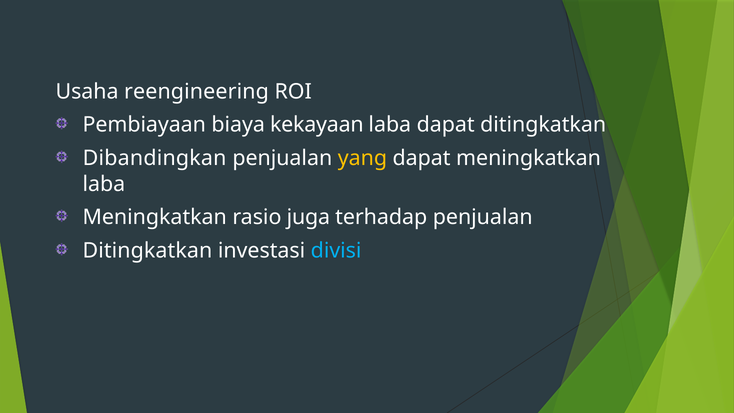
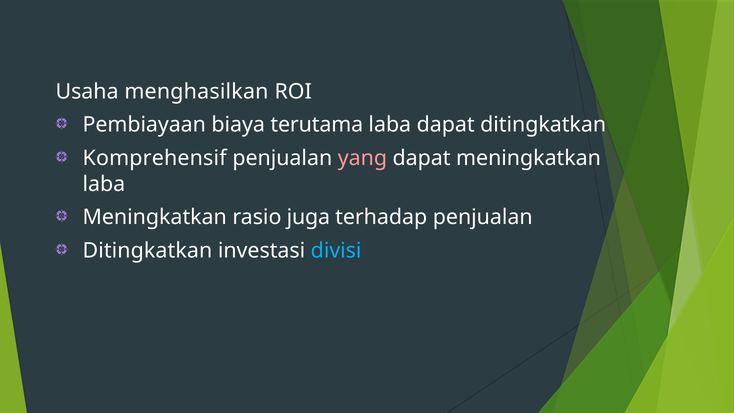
reengineering: reengineering -> menghasilkan (196, 92)
kekayaan: kekayaan -> terutama (317, 125)
Dibandingkan: Dibandingkan -> Komprehensif (155, 158)
yang colour: yellow -> pink (362, 158)
